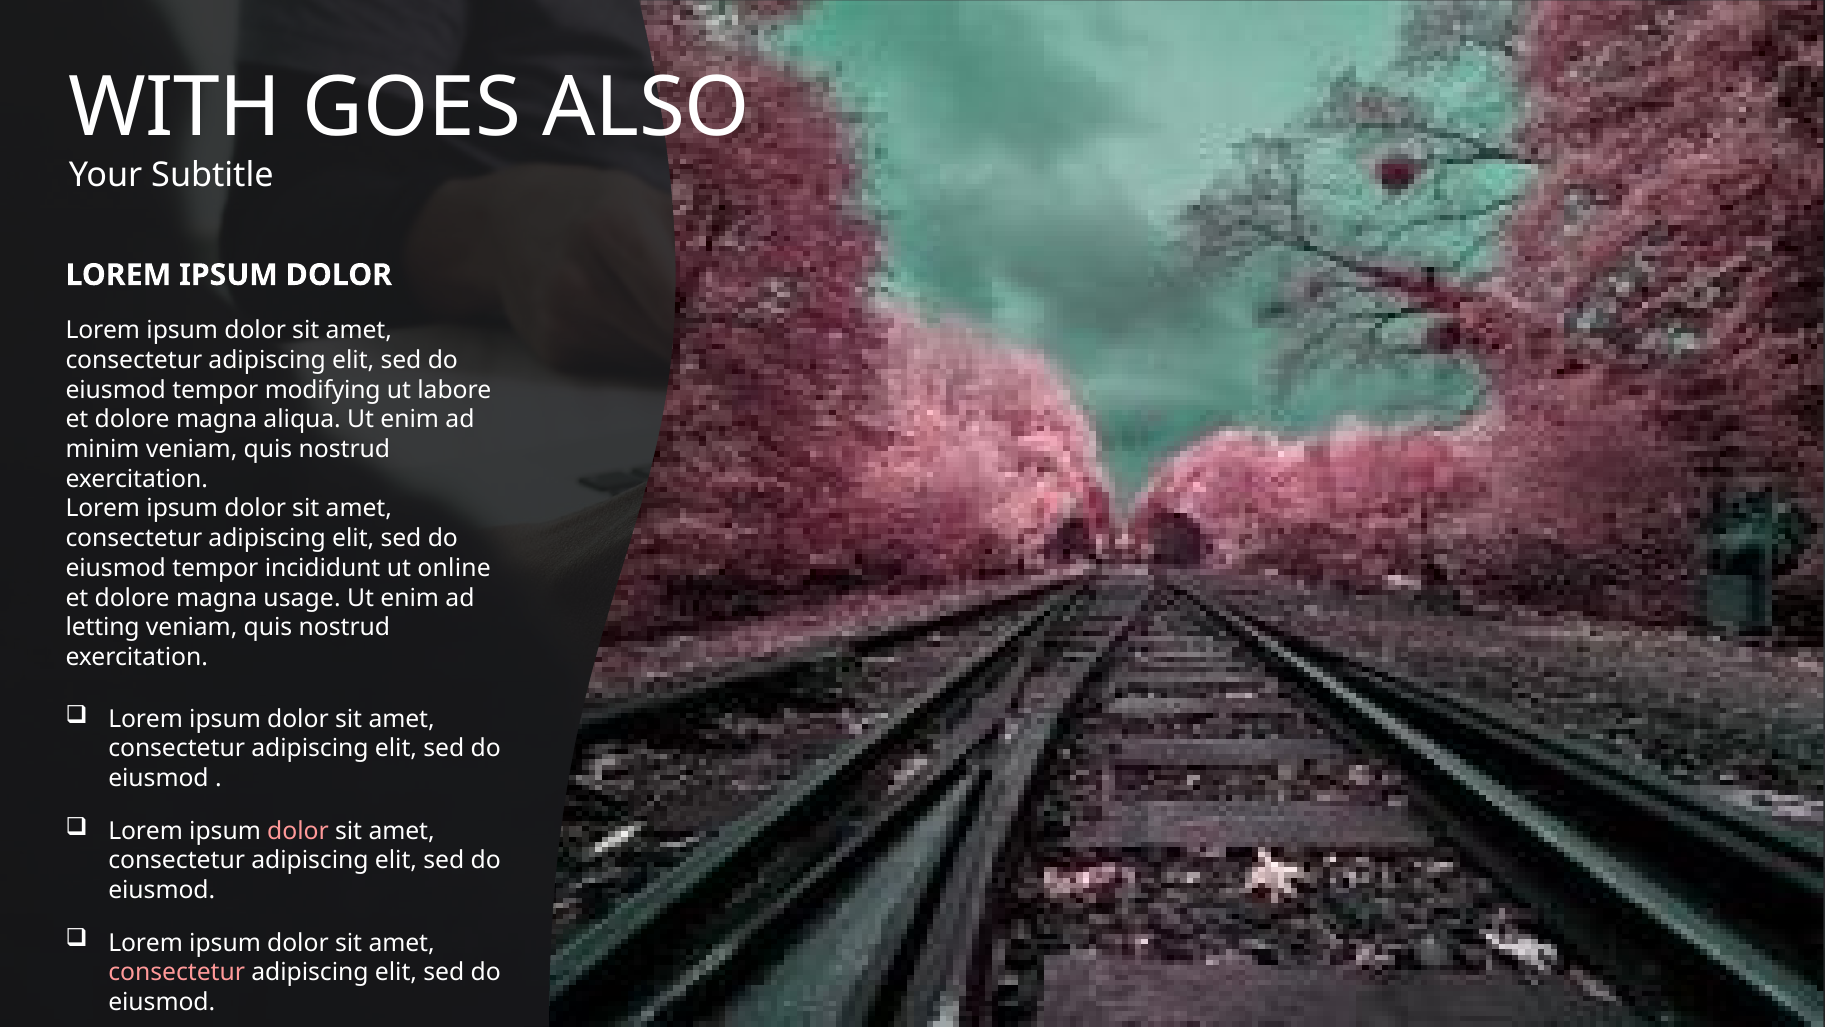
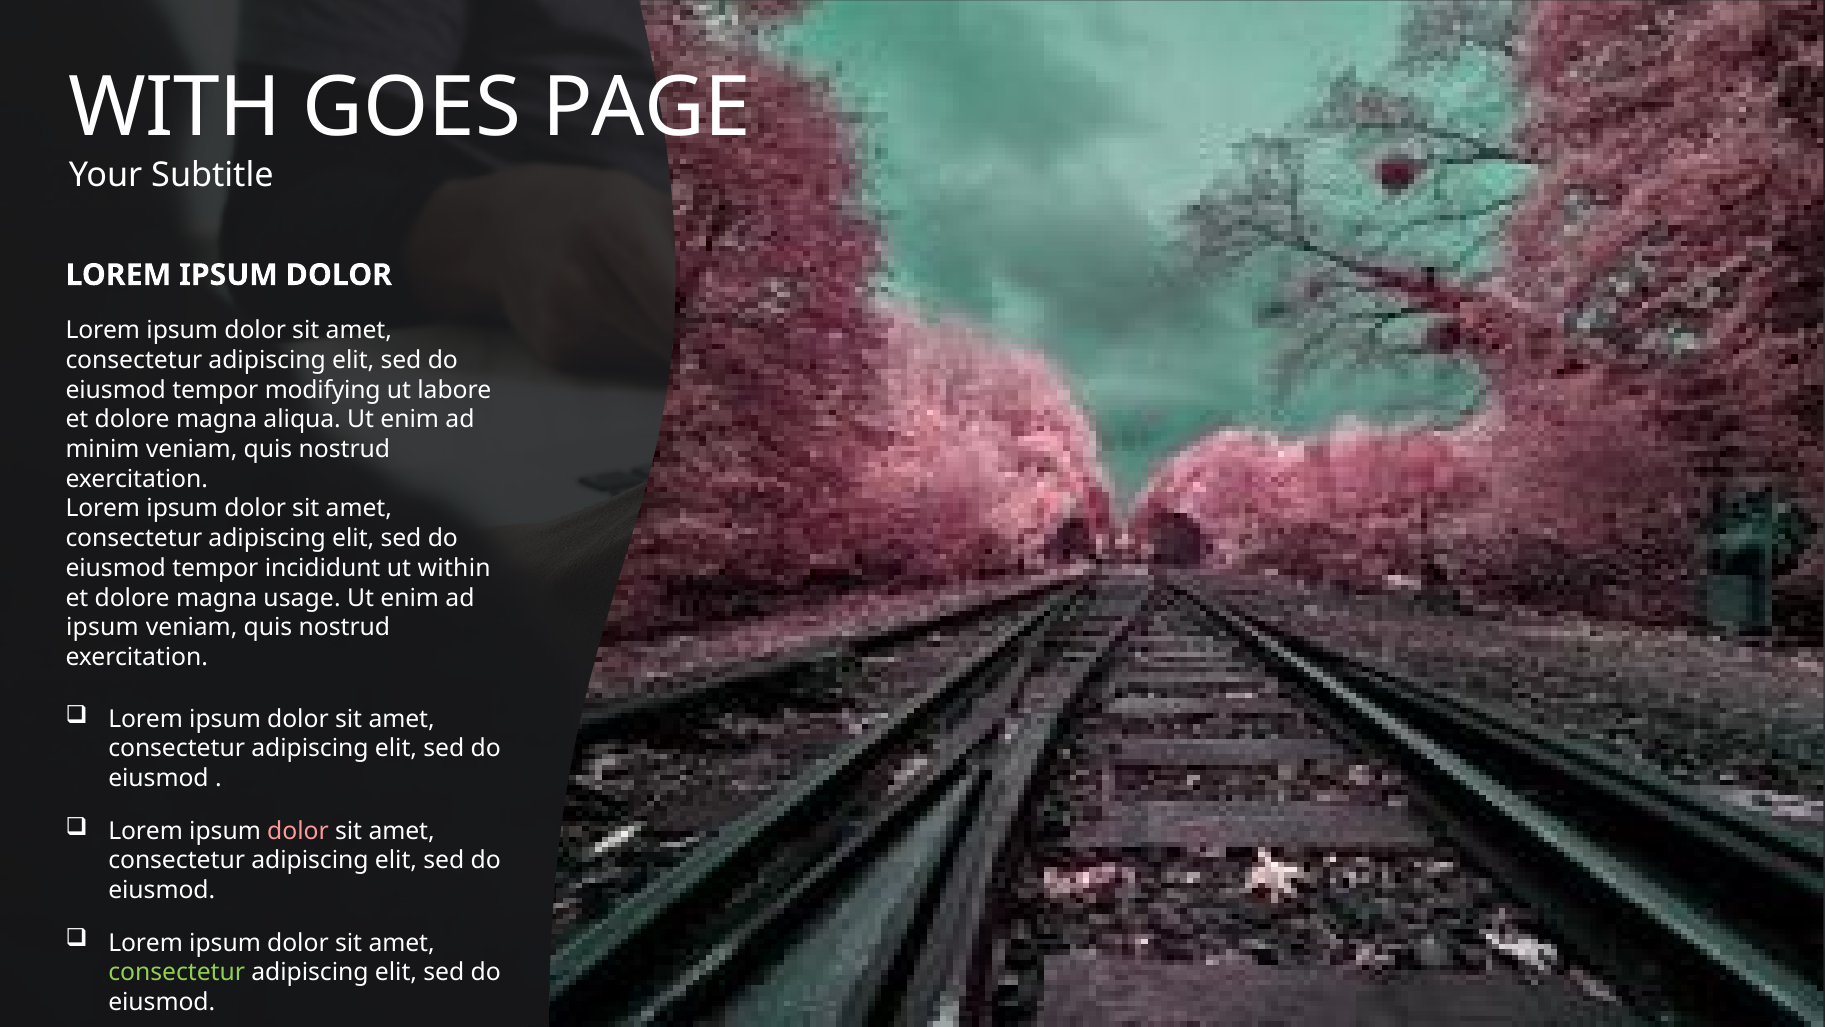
ALSO: ALSO -> PAGE (647, 108)
online: online -> within (454, 568)
letting: letting -> ipsum (102, 627)
consectetur colour: pink -> light green (177, 972)
